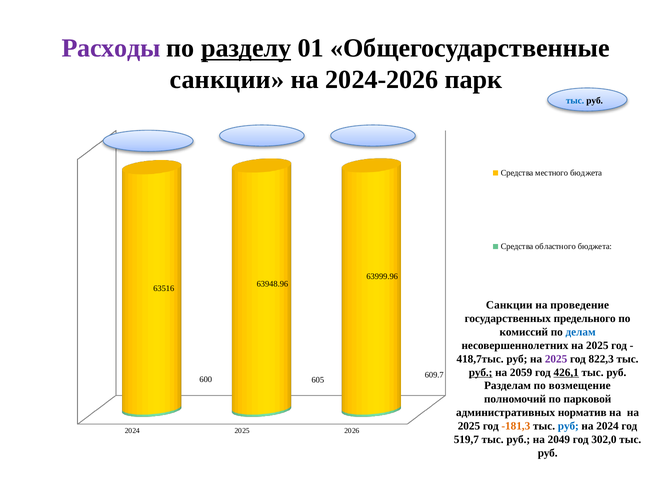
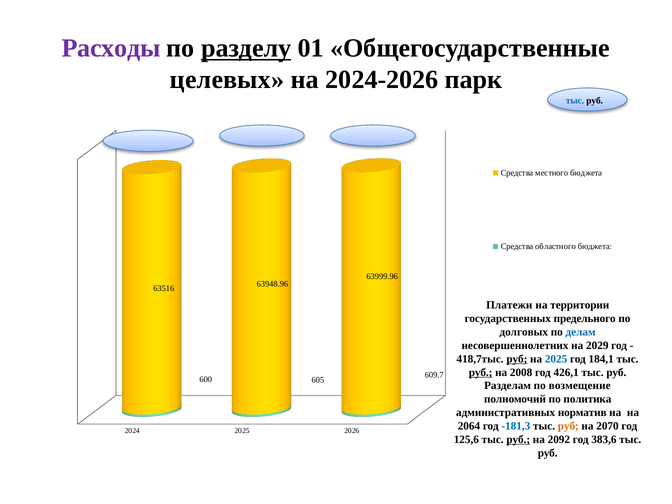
санкции: санкции -> целевых (227, 80)
Санкции: Санкции -> Платежи (509, 305)
проведение: проведение -> территории (580, 305)
комиссий: комиссий -> долговых (524, 332)
несовершеннолетних на 2025: 2025 -> 2029 (597, 345)
руб underline: none -> present (517, 359)
2025 colour: purple -> blue (556, 359)
822,3: 822,3 -> 184,1 (601, 359)
2059: 2059 -> 2008 (521, 372)
426,1 underline: present -> none (566, 372)
парковой: парковой -> политика (587, 399)
2025: 2025 -> 2064 (469, 426)
-181,3 colour: orange -> blue (516, 426)
руб colour: blue -> orange (568, 426)
на 2024: 2024 -> 2070 (607, 426)
519,7: 519,7 -> 125,6 (466, 440)
руб underline: none -> present (518, 440)
2049: 2049 -> 2092 (559, 440)
302,0: 302,0 -> 383,6 (604, 440)
